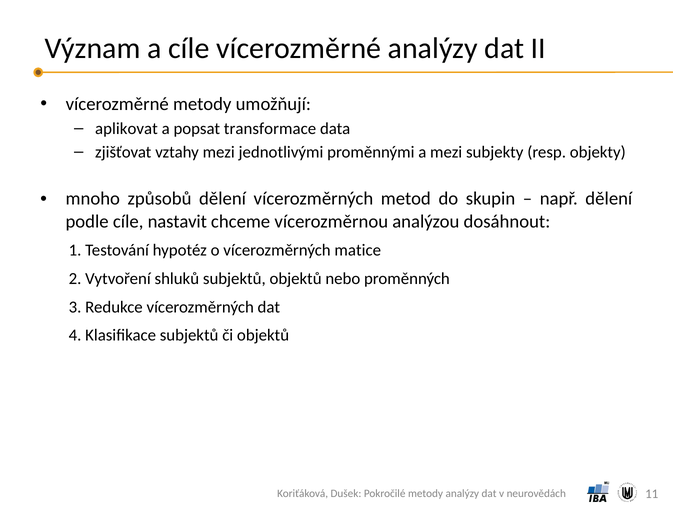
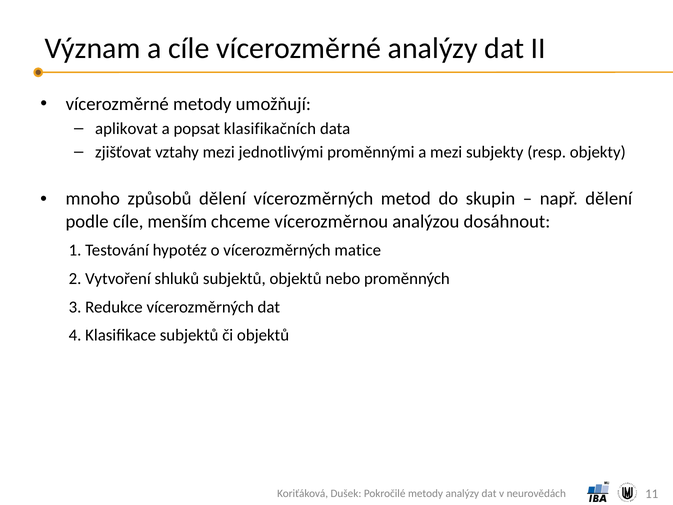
transformace: transformace -> klasifikačních (270, 129)
nastavit: nastavit -> menším (177, 221)
